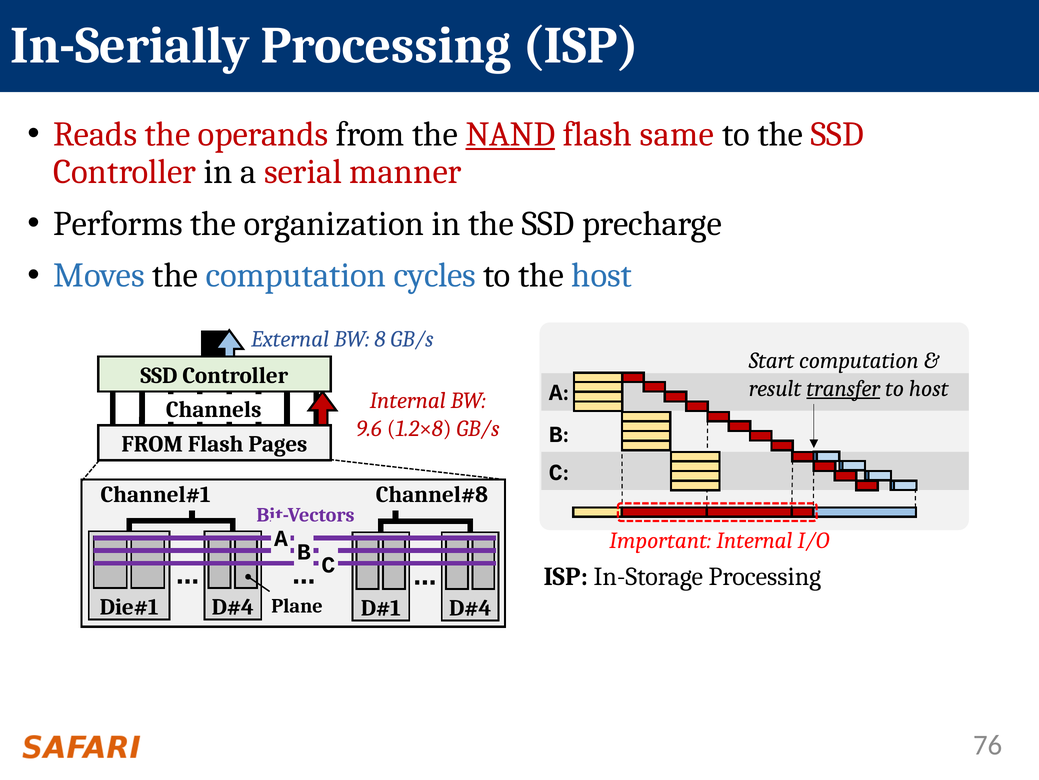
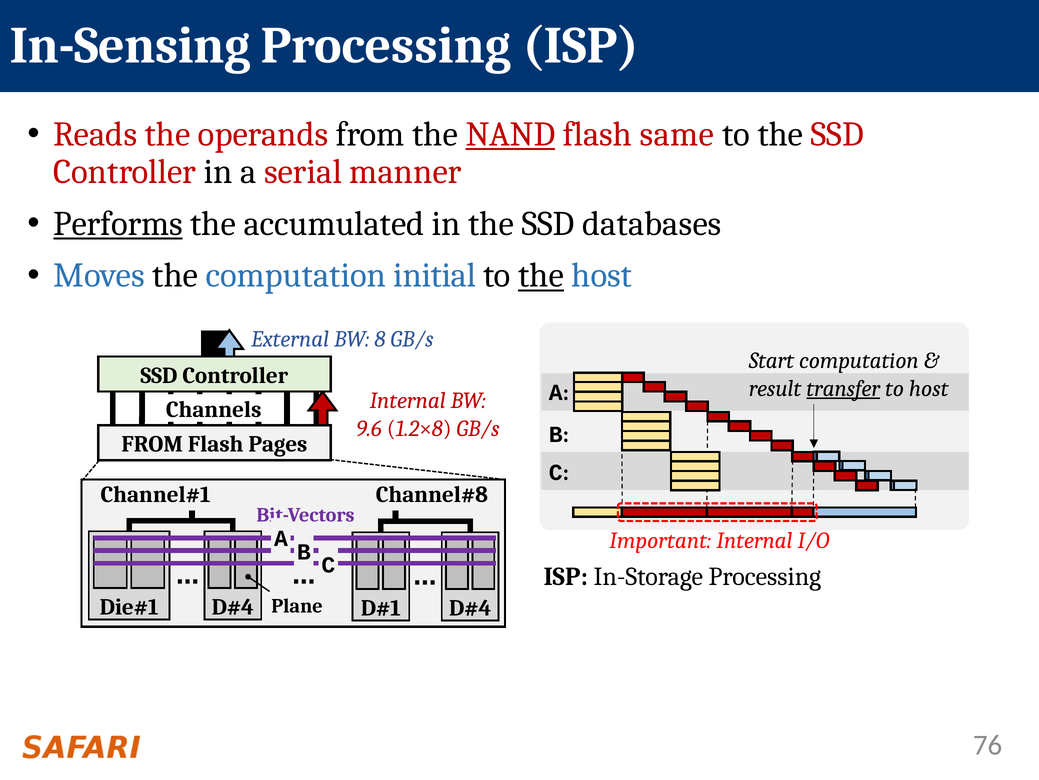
In-Serially: In-Serially -> In-Sensing (130, 46)
Performs underline: none -> present (118, 223)
organization: organization -> accumulated (334, 223)
precharge: precharge -> databases (652, 223)
cycles: cycles -> initial (435, 275)
the underline: none -> present (541, 275)
